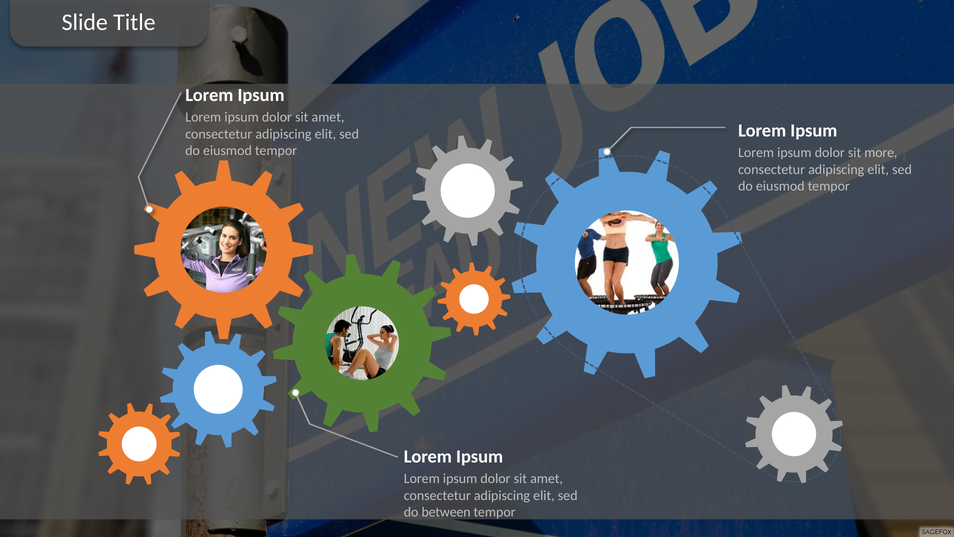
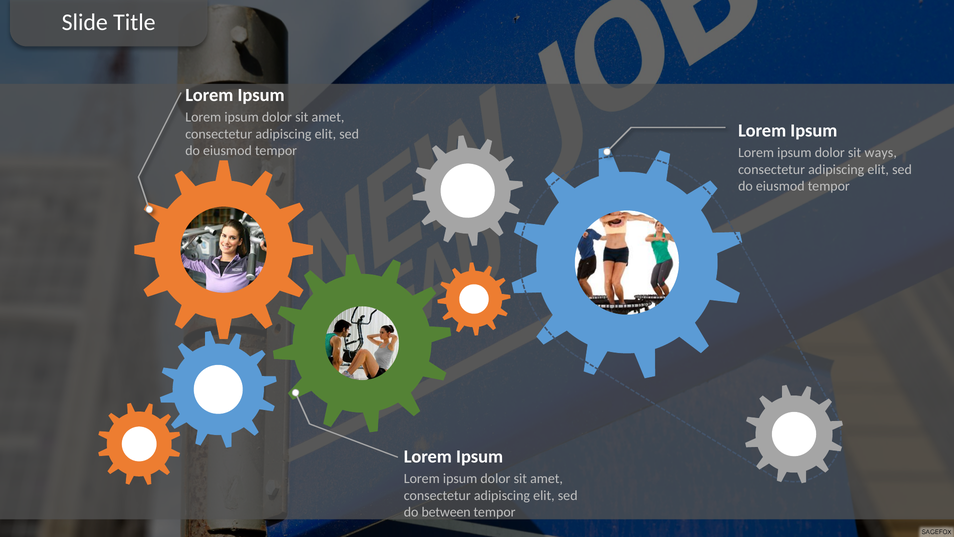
more: more -> ways (881, 153)
